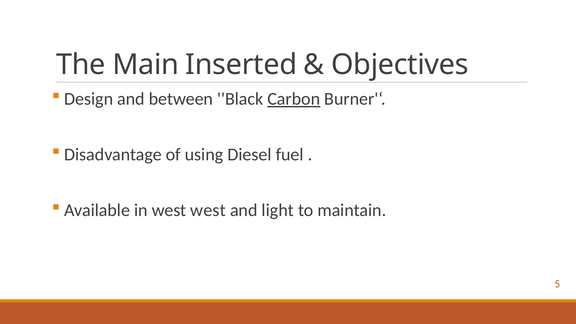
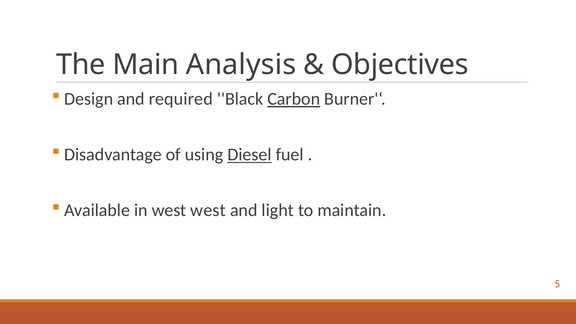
Inserted: Inserted -> Analysis (241, 65)
between: between -> required (181, 99)
Diesel underline: none -> present (249, 155)
